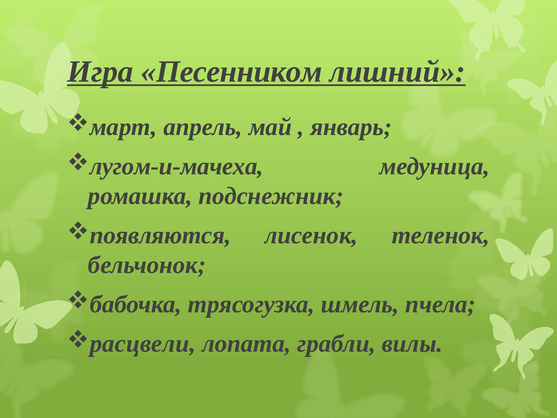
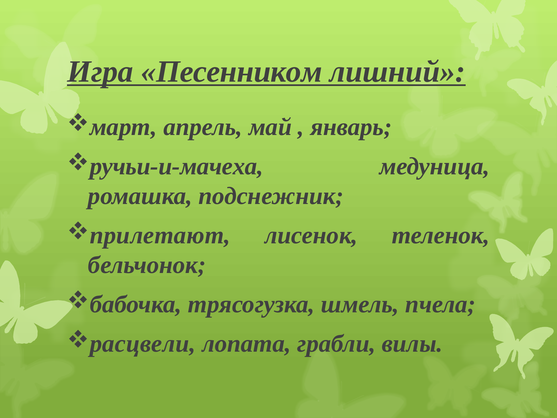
лугом-и-мачеха: лугом-и-мачеха -> ручьи-и-мачеха (177, 166)
появляются: появляются -> прилетают (160, 235)
